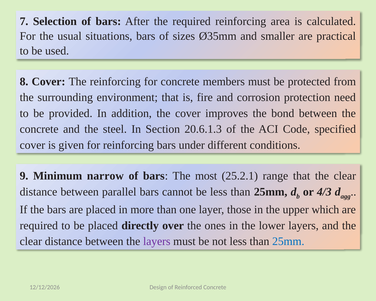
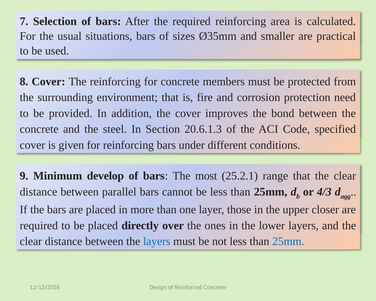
narrow: narrow -> develop (105, 176)
which: which -> closer (325, 210)
layers colour: purple -> blue (157, 241)
